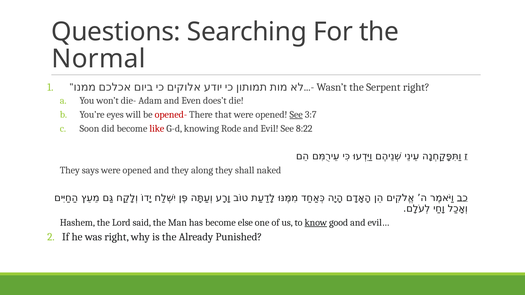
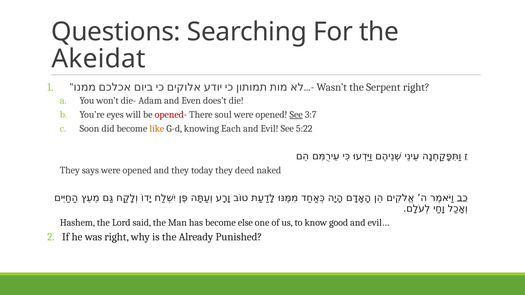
Normal: Normal -> Akeidat (99, 59)
that: that -> soul (223, 115)
like colour: red -> orange (157, 129)
Rode: Rode -> Each (231, 129)
8:22: 8:22 -> 5:22 (304, 129)
along: along -> today (202, 170)
shall: shall -> deed (245, 170)
know underline: present -> none (316, 223)
